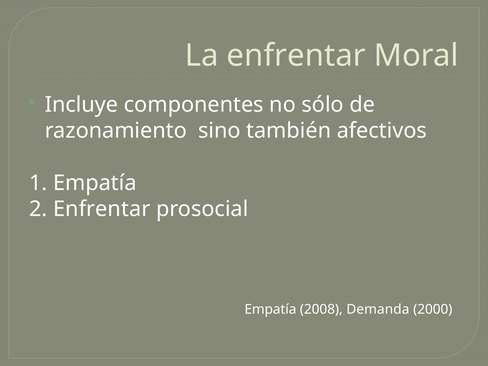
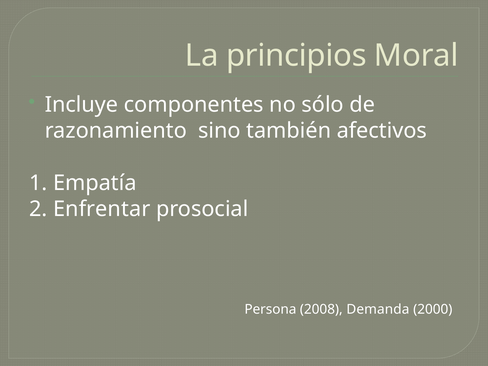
La enfrentar: enfrentar -> principios (296, 56)
Empatía: Empatía -> Persona (270, 309)
